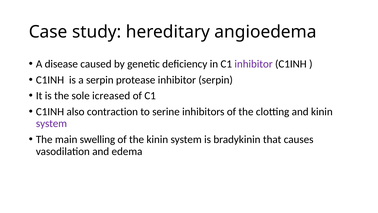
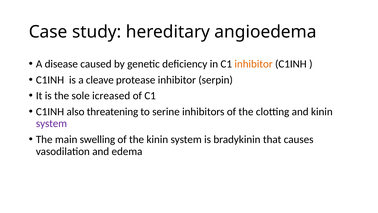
inhibitor colour: purple -> orange (254, 64)
a serpin: serpin -> cleave (100, 80)
contraction: contraction -> threatening (112, 111)
